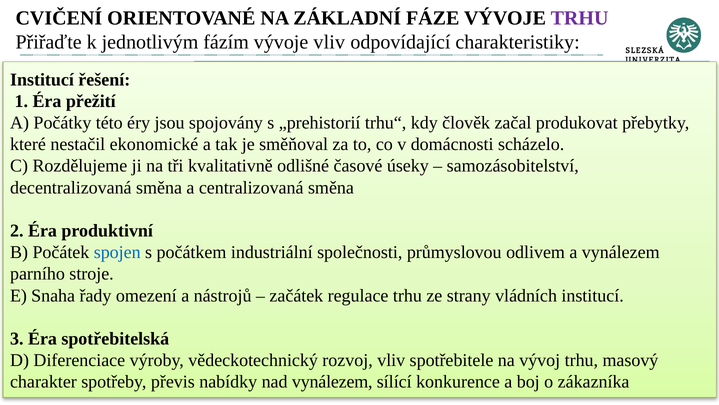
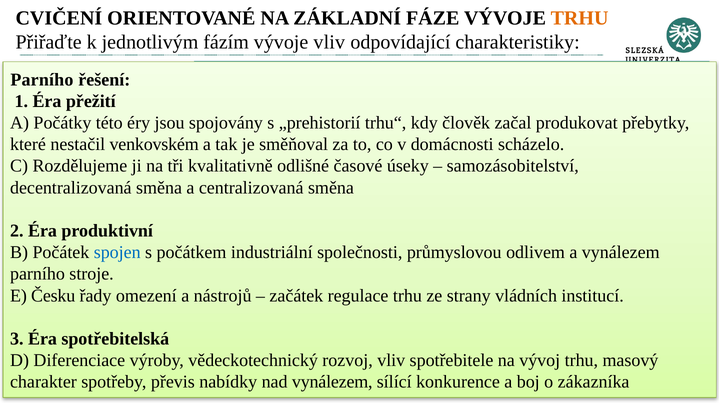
TRHU colour: purple -> orange (580, 18)
Institucí: Institucí -> Parního (42, 79)
ekonomické: ekonomické -> venkovském (154, 144)
Snaha: Snaha -> Česku (53, 295)
